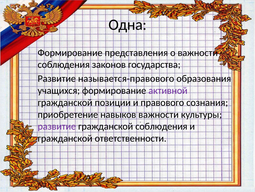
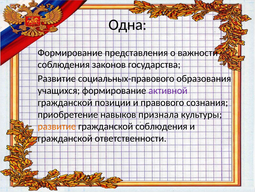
называется-правового: называется-правового -> социальных-правового (126, 78)
навыков важности: важности -> признала (159, 114)
развитие colour: purple -> orange (57, 126)
